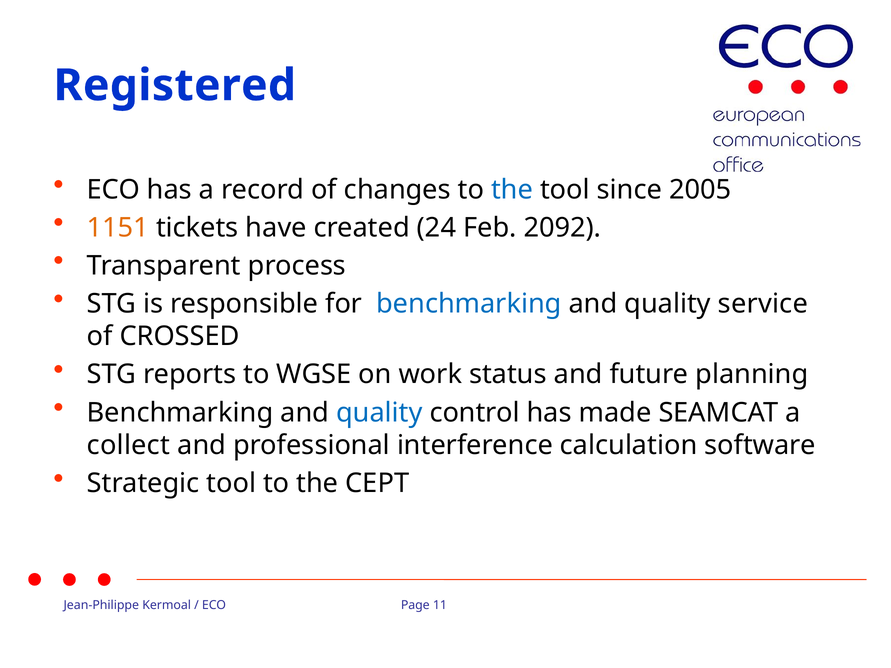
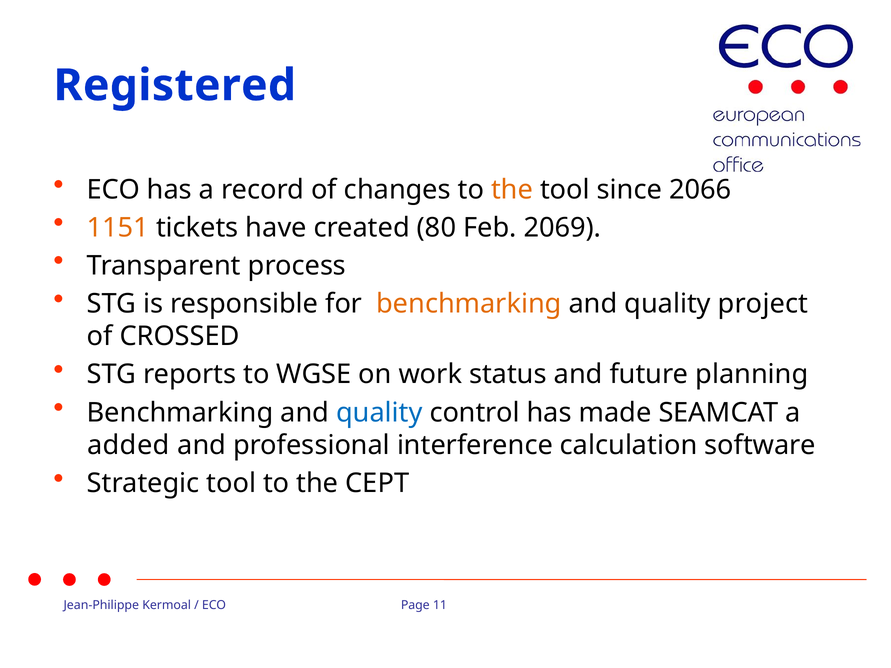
the colour: blue -> orange (512, 190)
2005: 2005 -> 2066 (700, 190)
24: 24 -> 80 (436, 228)
2092: 2092 -> 2069 (562, 228)
benchmarking colour: blue -> orange (469, 304)
service: service -> project (763, 304)
collect: collect -> added (128, 445)
